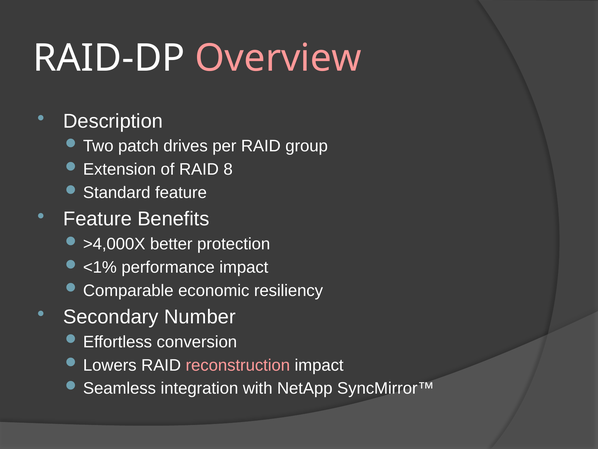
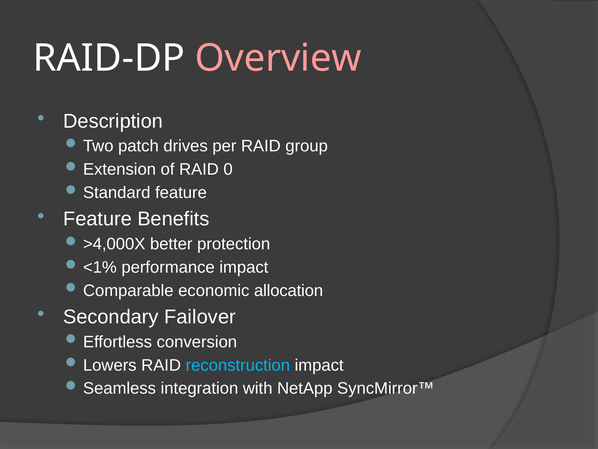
8: 8 -> 0 (228, 169)
resiliency: resiliency -> allocation (289, 290)
Number: Number -> Failover (200, 316)
reconstruction colour: pink -> light blue (238, 365)
